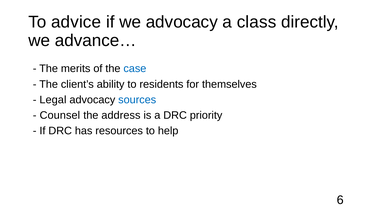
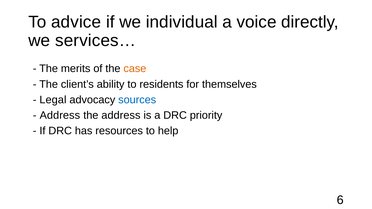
we advocacy: advocacy -> individual (182, 22)
class: class -> voice (257, 22)
advance…: advance… -> services… (96, 40)
case colour: blue -> orange (135, 69)
Counsel: Counsel -> Address (60, 115)
